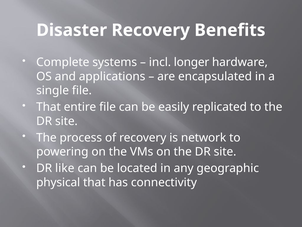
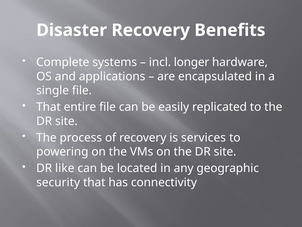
network: network -> services (204, 137)
physical: physical -> security (58, 182)
